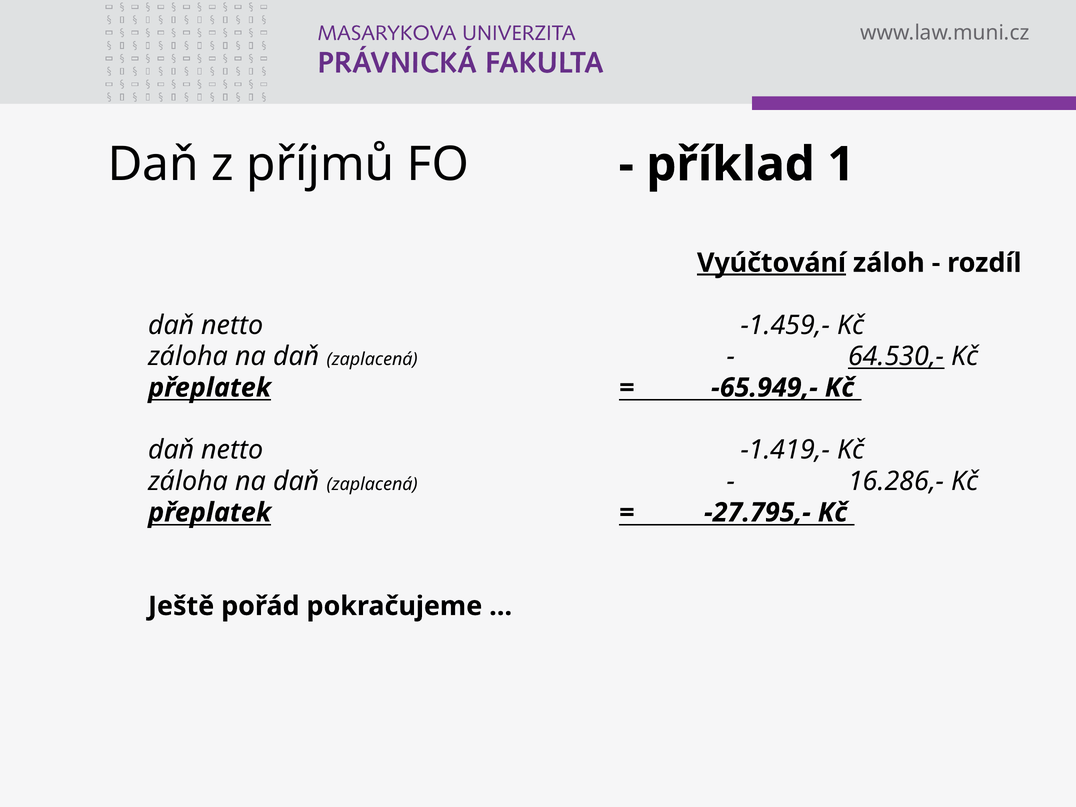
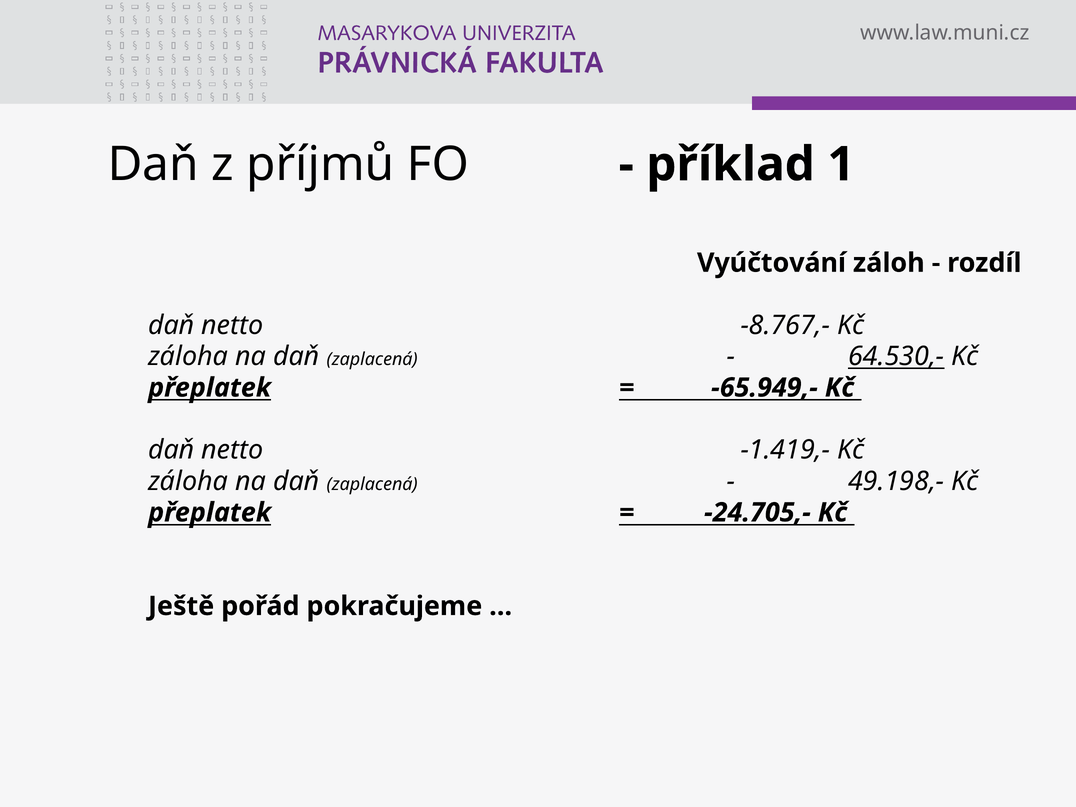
Vyúčtování underline: present -> none (772, 263)
-1.459,-: -1.459,- -> -8.767,- (785, 325)
16.286,-: 16.286,- -> 49.198,- (896, 481)
-27.795,-: -27.795,- -> -24.705,- (758, 513)
